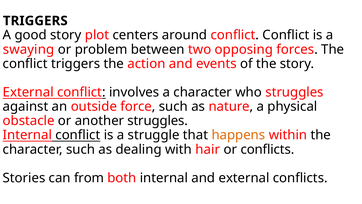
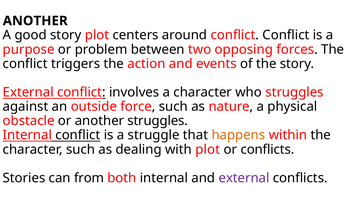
TRIGGERS: TRIGGERS -> ANOTHER (35, 21)
swaying: swaying -> purpose (29, 49)
with hair: hair -> plot (208, 149)
external colour: black -> purple (244, 178)
